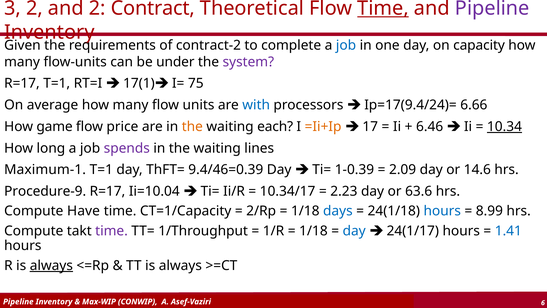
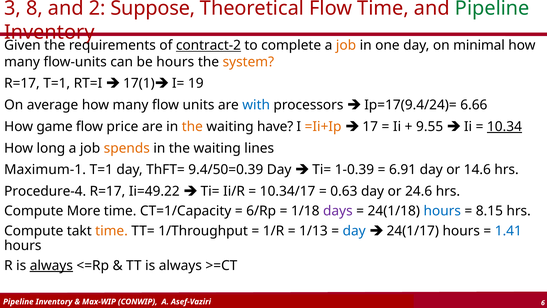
3 2: 2 -> 8 (34, 8)
Contract: Contract -> Suppose (153, 8)
Time underline: present -> none (383, 8)
Pipeline colour: purple -> green (492, 8)
contract-2 underline: none -> present (208, 45)
job colour: blue -> orange (346, 45)
capacity: capacity -> minimal (479, 45)
be under: under -> hours (175, 62)
system colour: purple -> orange (248, 62)
75: 75 -> 19 (196, 83)
each: each -> have (275, 126)
6.46: 6.46 -> 9.55 (430, 126)
spends colour: purple -> orange (127, 148)
9.4/46=0.39: 9.4/46=0.39 -> 9.4/50=0.39 (226, 170)
2.09: 2.09 -> 6.91 (403, 170)
Procedure-9: Procedure-9 -> Procedure-4 (45, 191)
Ii=10.04: Ii=10.04 -> Ii=49.22 (154, 191)
2.23: 2.23 -> 0.63 (344, 191)
63.6: 63.6 -> 24.6 (419, 191)
Have: Have -> More (84, 211)
2/Rp: 2/Rp -> 6/Rp (261, 211)
days colour: blue -> purple (338, 211)
8.99: 8.99 -> 8.15 (489, 211)
time colour: purple -> orange (112, 231)
1/18: 1/18 -> 1/13 (313, 231)
